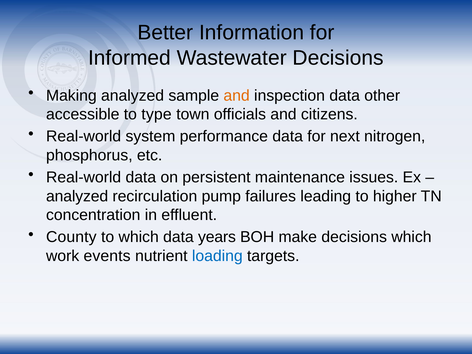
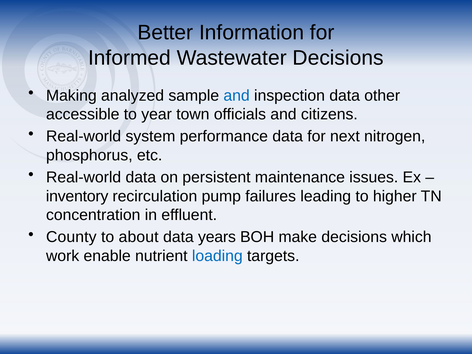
and colour: orange -> blue (237, 96)
type: type -> year (157, 114)
analyzed: analyzed -> inventory (77, 196)
to which: which -> about (139, 237)
events: events -> enable (107, 256)
